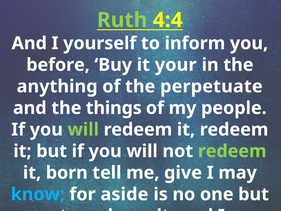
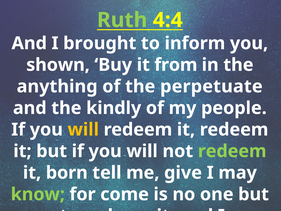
yourself: yourself -> brought (100, 43)
before: before -> shown (58, 65)
your: your -> from (176, 65)
things: things -> kindly (114, 108)
will colour: light green -> yellow (83, 129)
know colour: light blue -> light green (38, 194)
aside: aside -> come (125, 194)
